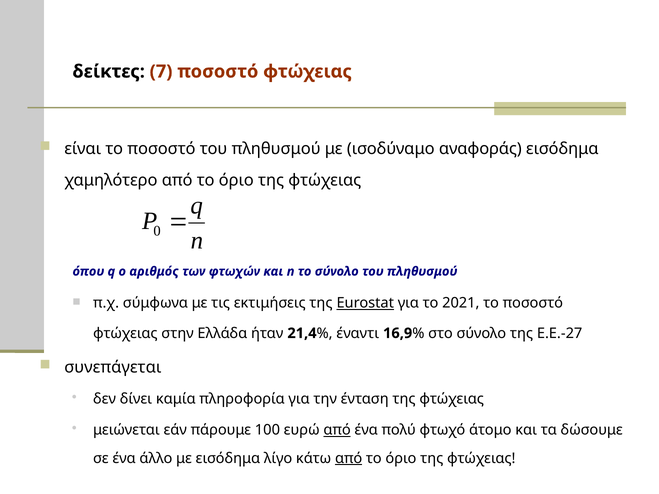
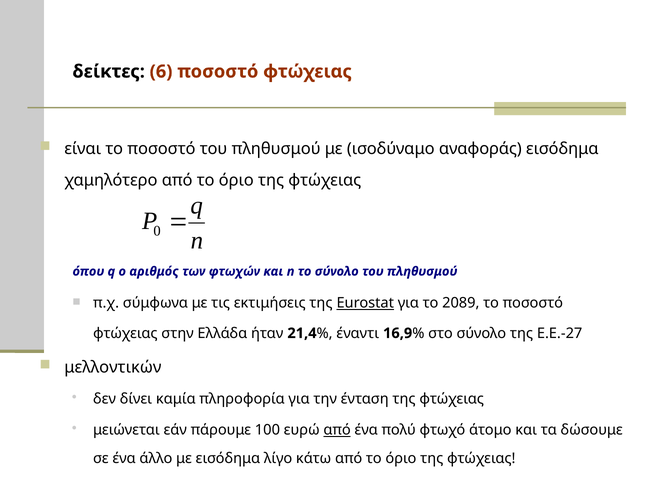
7: 7 -> 6 (161, 72)
2021: 2021 -> 2089 (461, 303)
συνεπάγεται: συνεπάγεται -> μελλοντικών (113, 367)
από underline: present -> none (349, 458)
